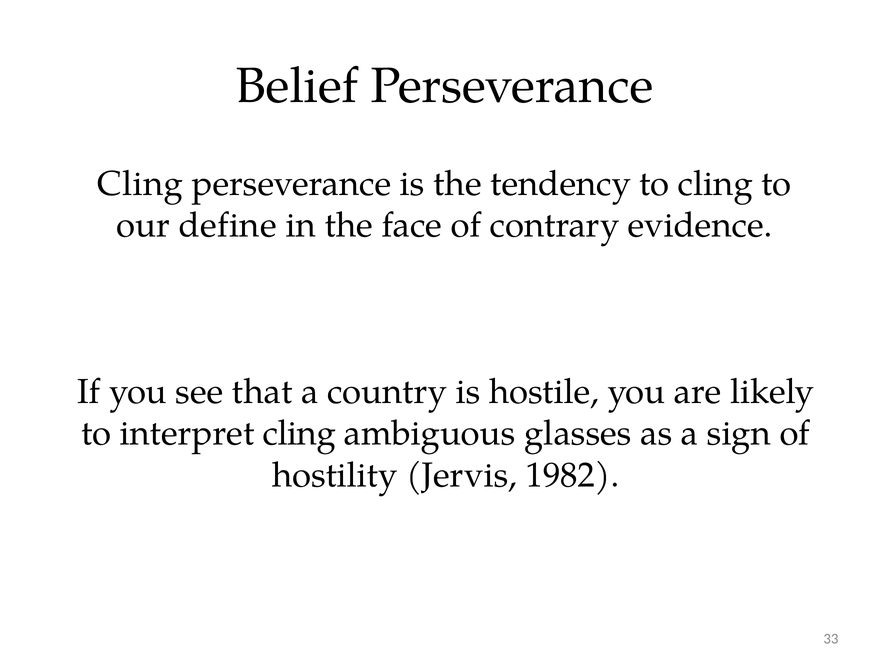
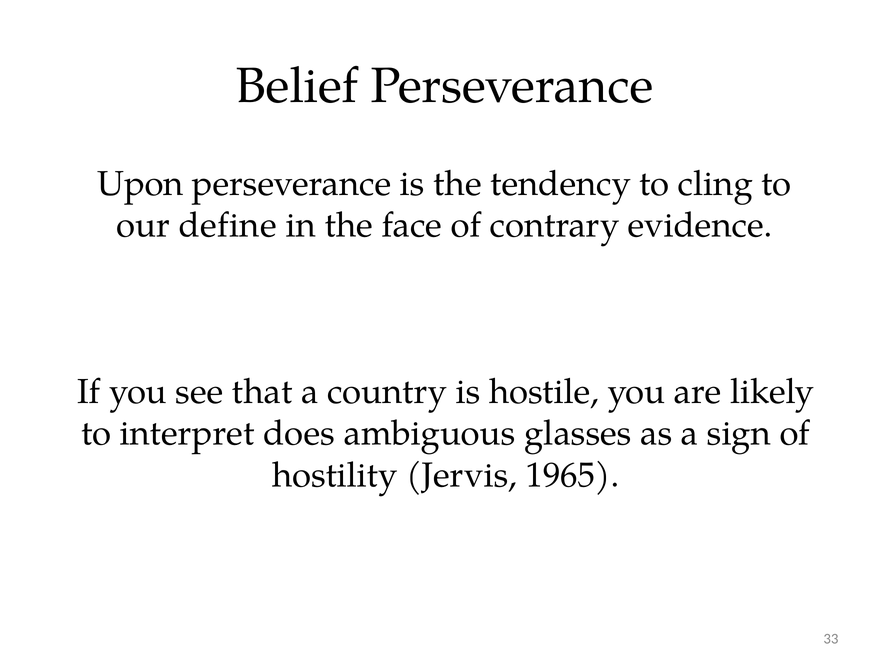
Cling: Cling -> Upon (141, 184)
interpret cling: cling -> does (299, 434)
1982: 1982 -> 1965 (573, 475)
